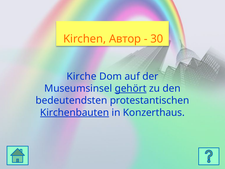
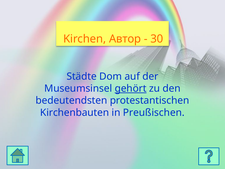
Kirche: Kirche -> Städte (82, 76)
Kirchenbauten underline: present -> none (75, 112)
Konzerthaus: Konzerthaus -> Preußischen (154, 112)
